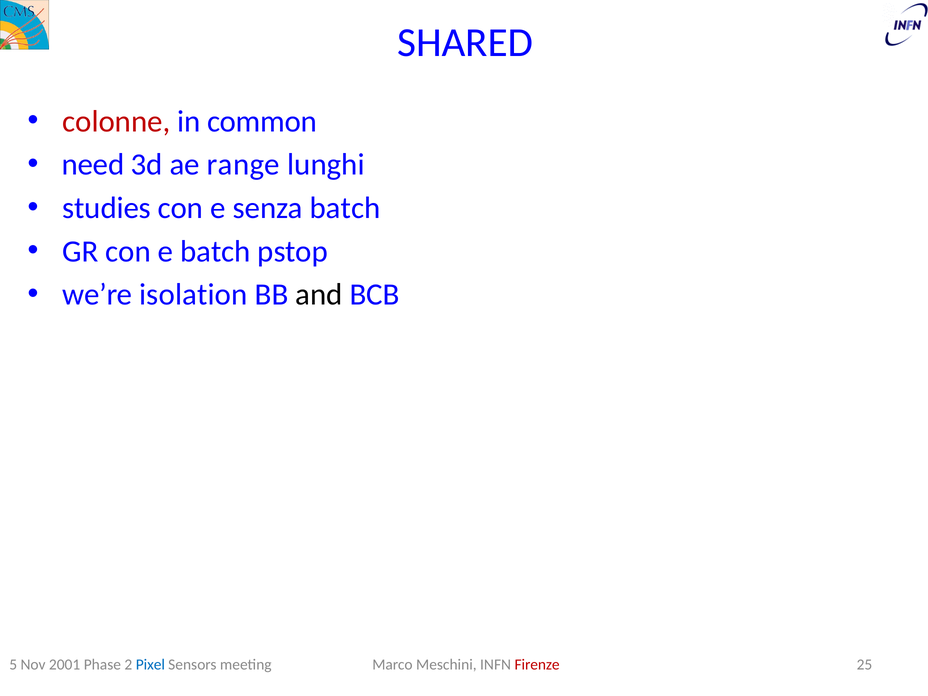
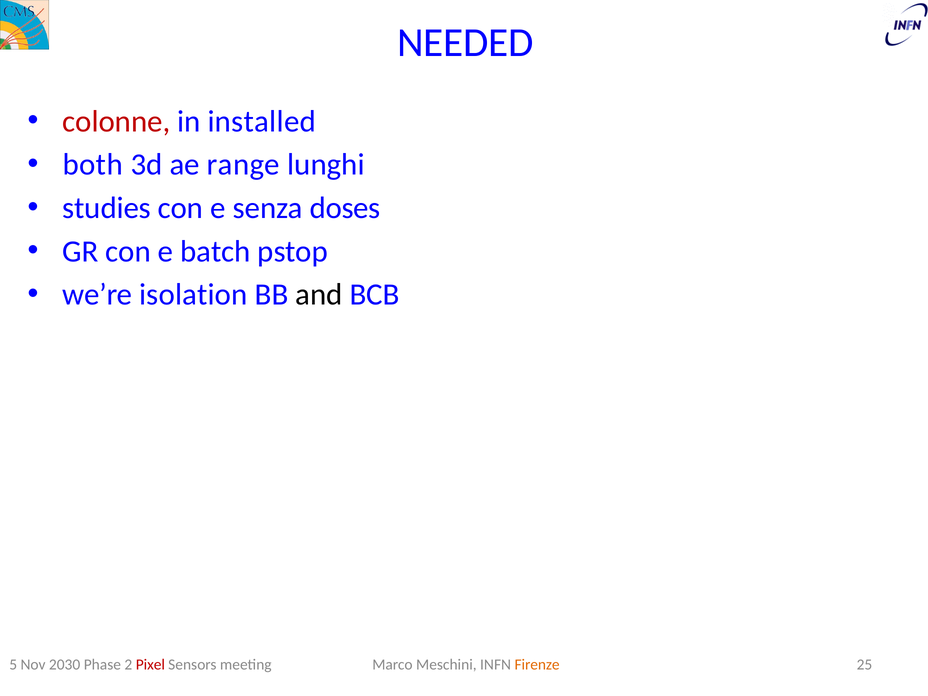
SHARED: SHARED -> NEEDED (465, 43)
common: common -> installed (262, 121)
need: need -> both (93, 165)
senza batch: batch -> doses (345, 208)
Firenze colour: red -> orange (537, 665)
2001: 2001 -> 2030 (65, 665)
Pixel colour: blue -> red (150, 665)
